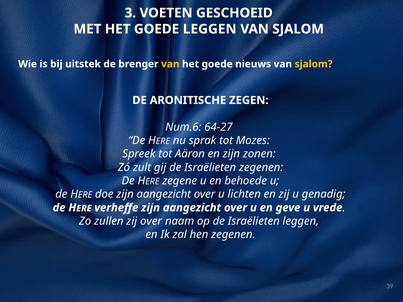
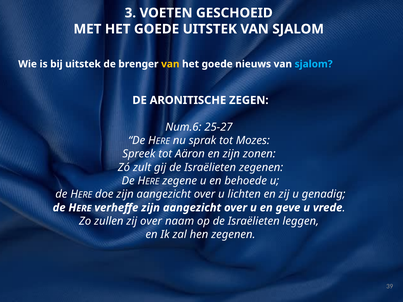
GOEDE LEGGEN: LEGGEN -> UITSTEK (210, 29)
sjalom colour: yellow -> light blue (314, 64)
64-27: 64-27 -> 25-27 (218, 127)
